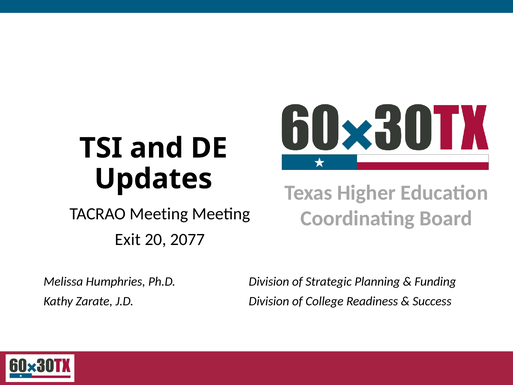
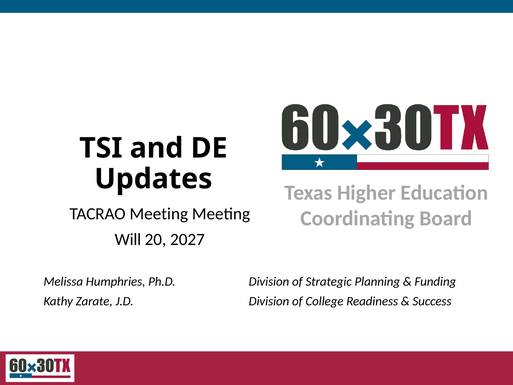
Exit: Exit -> Will (128, 239)
2077: 2077 -> 2027 (187, 239)
